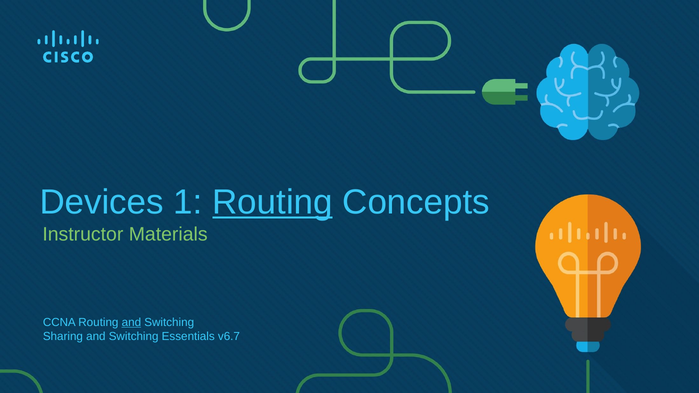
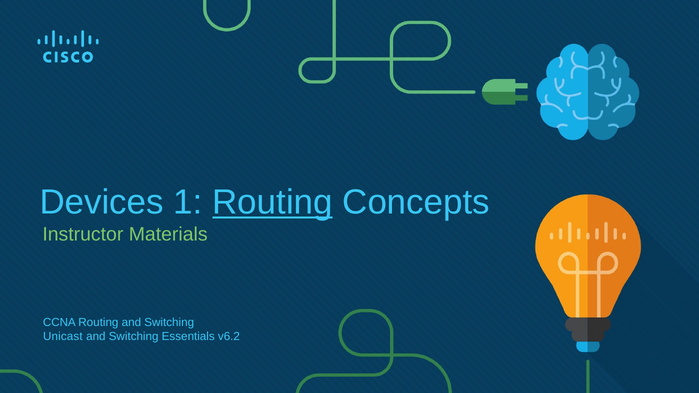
and underline: present -> none (131, 323)
Sharing: Sharing -> Unicast (63, 336)
v6.7: v6.7 -> v6.2 (229, 336)
